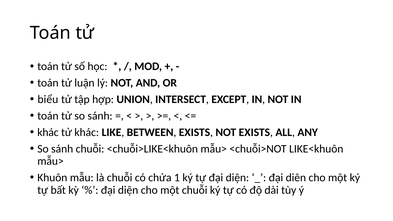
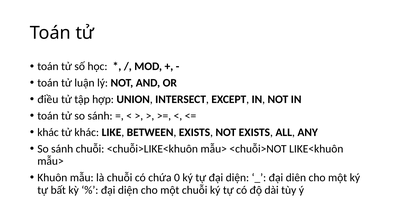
biểu: biểu -> điều (48, 99)
1: 1 -> 0 (177, 178)
